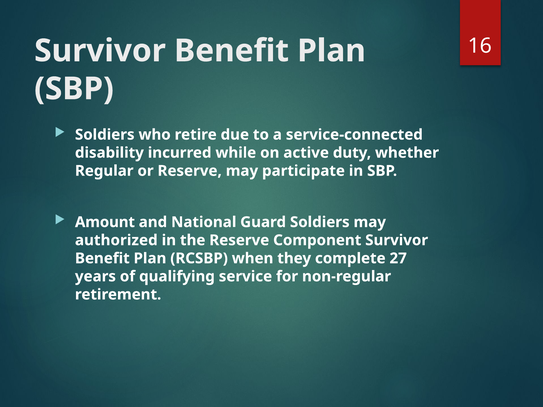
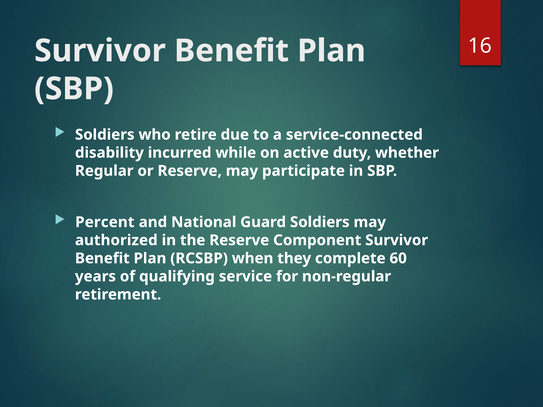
Amount: Amount -> Percent (105, 222)
27: 27 -> 60 (398, 258)
